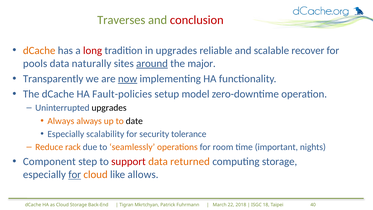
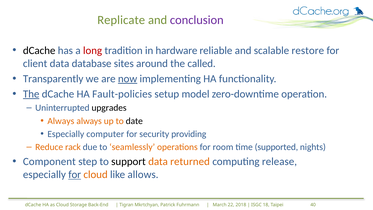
Traverses: Traverses -> Replicate (121, 20)
conclusion colour: red -> purple (197, 20)
dCache colour: orange -> black (39, 50)
in upgrades: upgrades -> hardware (176, 50)
recover: recover -> restore (308, 50)
pools: pools -> client (35, 63)
naturally: naturally -> database (92, 63)
around underline: present -> none (152, 63)
major: major -> called (202, 63)
The underline: none -> present (31, 94)
scalability: scalability -> computer (105, 134)
tolerance: tolerance -> providing (189, 134)
important: important -> supported (276, 147)
support colour: red -> black (129, 161)
computing storage: storage -> release (279, 161)
